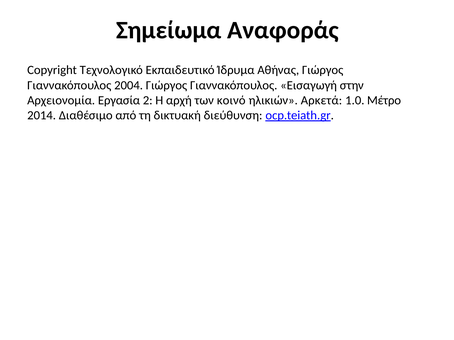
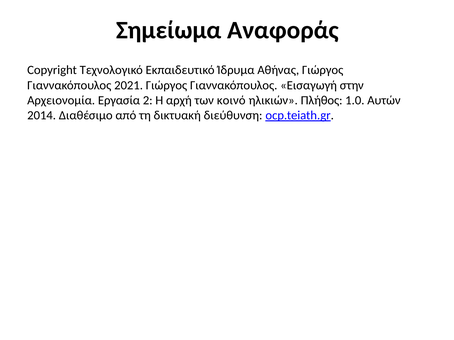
2004: 2004 -> 2021 (129, 85)
Αρκετά: Αρκετά -> Πλήθος (322, 100)
Μέτρο: Μέτρο -> Αυτών (384, 100)
